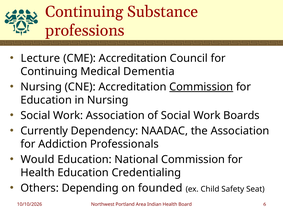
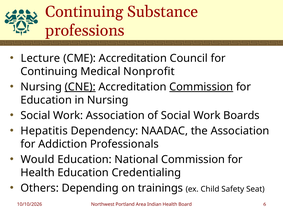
Dementia: Dementia -> Nonprofit (149, 72)
CNE underline: none -> present (80, 87)
Currently: Currently -> Hepatitis (44, 131)
founded: founded -> trainings (160, 188)
